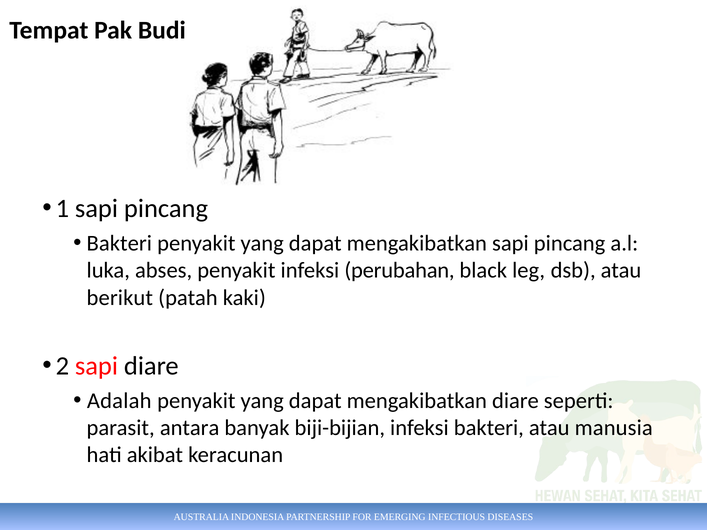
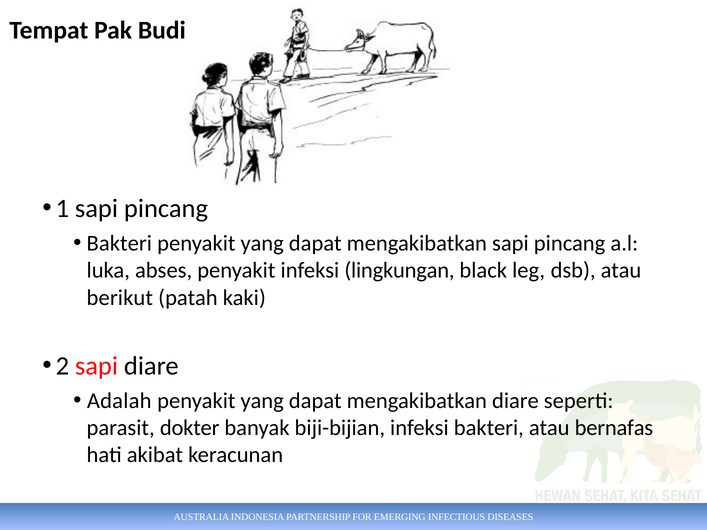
perubahan: perubahan -> lingkungan (400, 271)
antara: antara -> dokter (190, 428)
manusia: manusia -> bernafas (614, 428)
